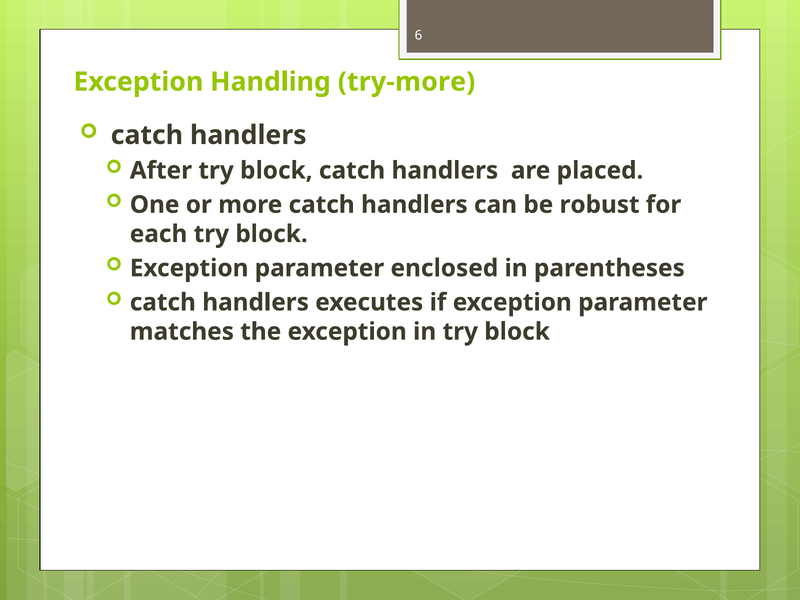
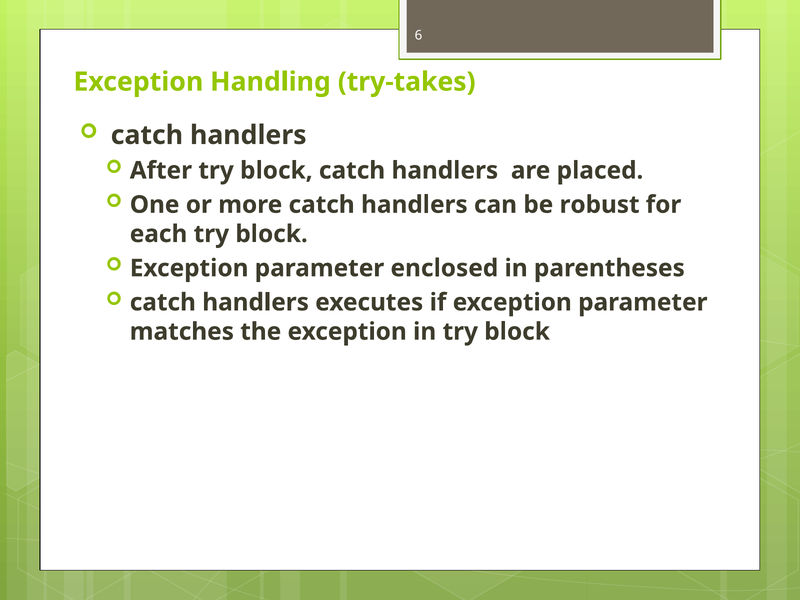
try-more: try-more -> try-takes (407, 82)
